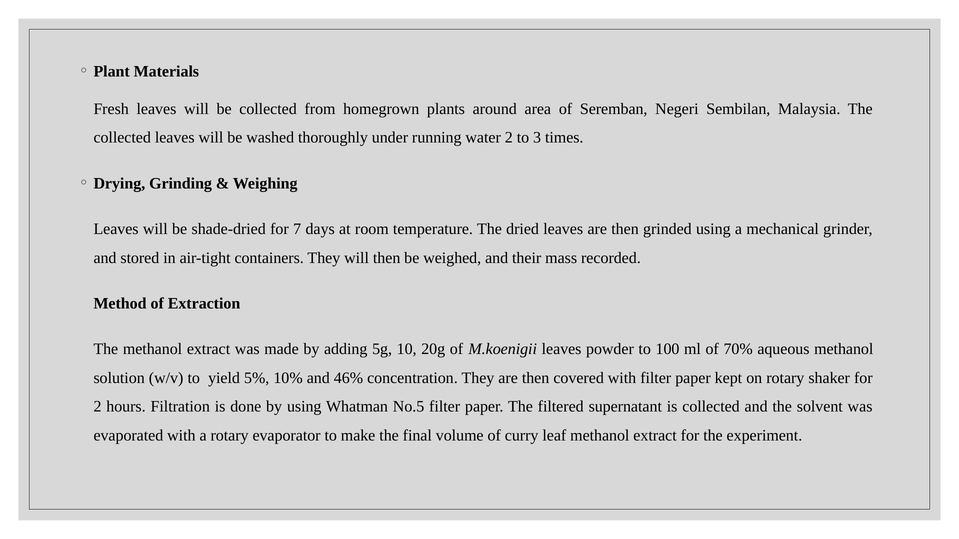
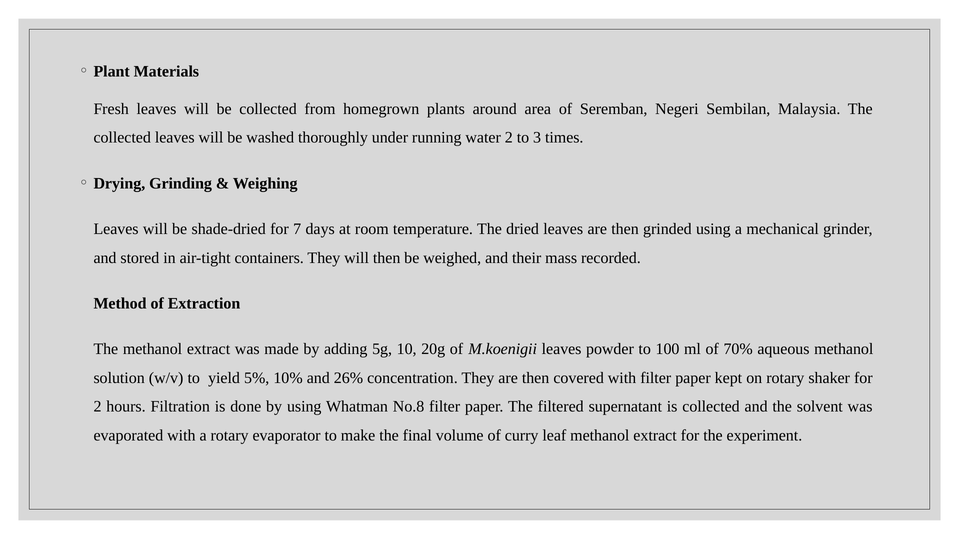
46%: 46% -> 26% (348, 378)
No.5: No.5 -> No.8 (409, 407)
